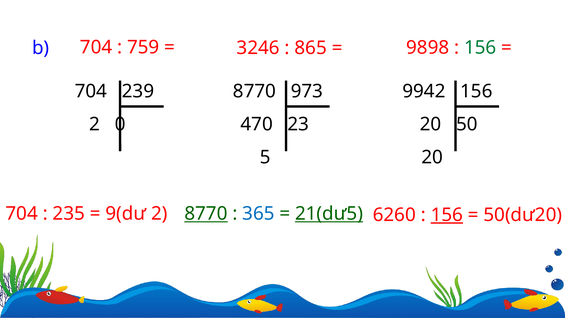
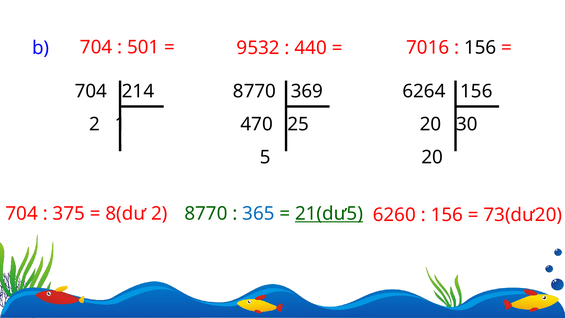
759: 759 -> 501 (143, 47)
3246: 3246 -> 9532 (258, 48)
865: 865 -> 440 (311, 48)
9898: 9898 -> 7016 (428, 48)
156 colour: green -> black (480, 48)
239: 239 -> 214 (138, 91)
973: 973 -> 369 (307, 91)
9942: 9942 -> 6264 (424, 91)
0: 0 -> 1 (120, 124)
23: 23 -> 25 (298, 124)
50: 50 -> 30 (467, 124)
235: 235 -> 375 (69, 214)
9(dư: 9(dư -> 8(dư (126, 214)
8770 underline: present -> none (206, 214)
156 underline: present -> none (447, 215)
50(dư20: 50(dư20 -> 73(dư20 (523, 215)
